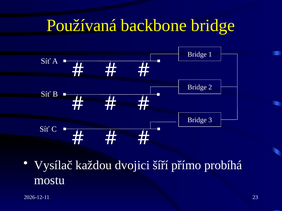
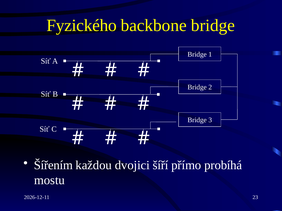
Používaná: Používaná -> Fyzického (82, 25)
Vysílač: Vysílač -> Šířením (53, 166)
